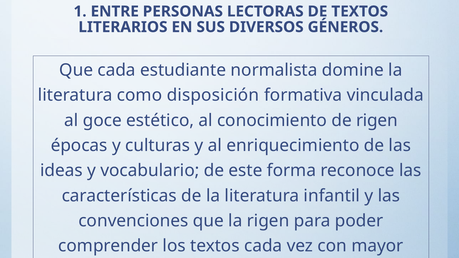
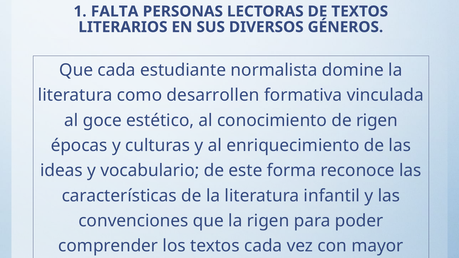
ENTRE: ENTRE -> FALTA (115, 11)
disposición: disposición -> desarrollen (213, 95)
